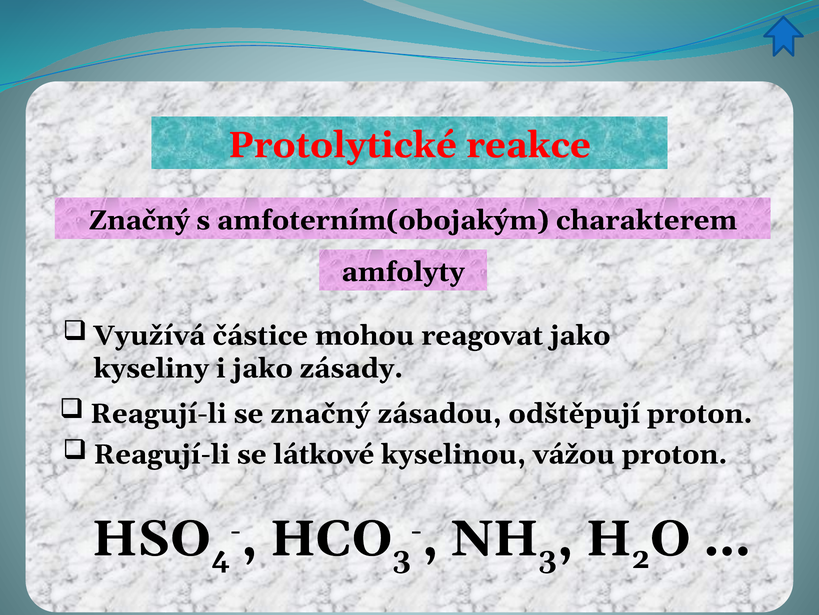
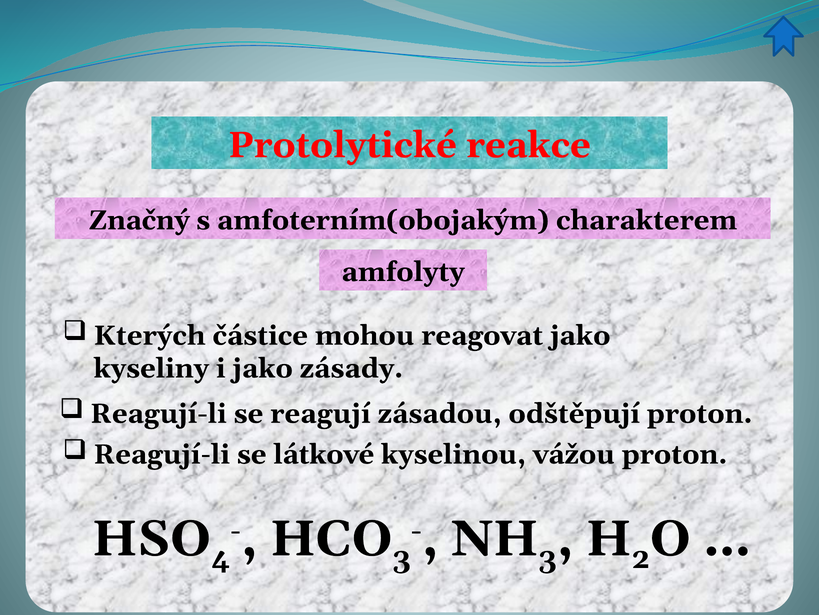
Využívá: Využívá -> Kterých (150, 335)
se značný: značný -> reagují (320, 413)
